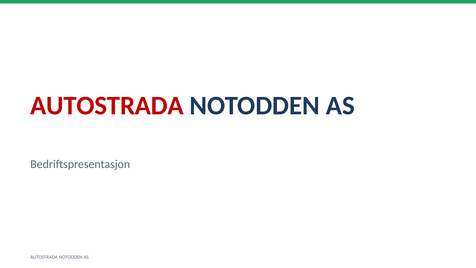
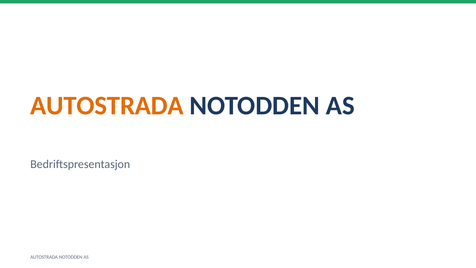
AUTOSTRADA colour: red -> orange (107, 106)
